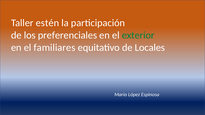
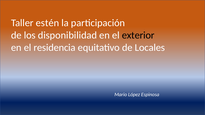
preferenciales: preferenciales -> disponibilidad (67, 35)
exterior colour: green -> black (138, 35)
familiares: familiares -> residencia (55, 48)
